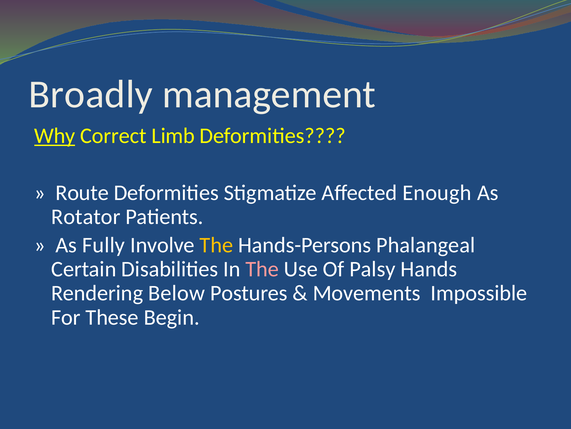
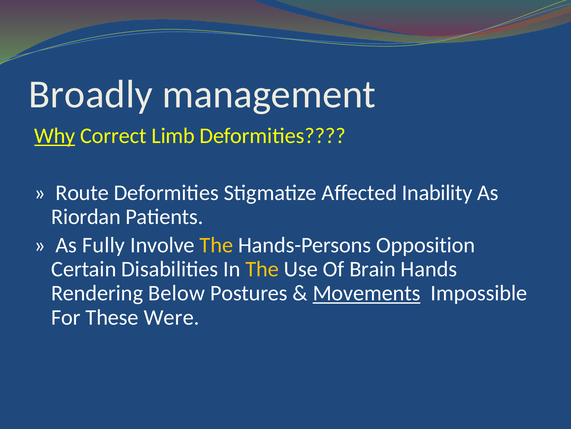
Enough: Enough -> Inability (437, 192)
Rotator: Rotator -> Riordan (86, 216)
Phalangeal: Phalangeal -> Opposition (426, 245)
The colour: pink -> yellow (262, 269)
Palsy: Palsy -> Brain (373, 269)
Movements underline: none -> present (367, 293)
Begin: Begin -> Were (172, 317)
